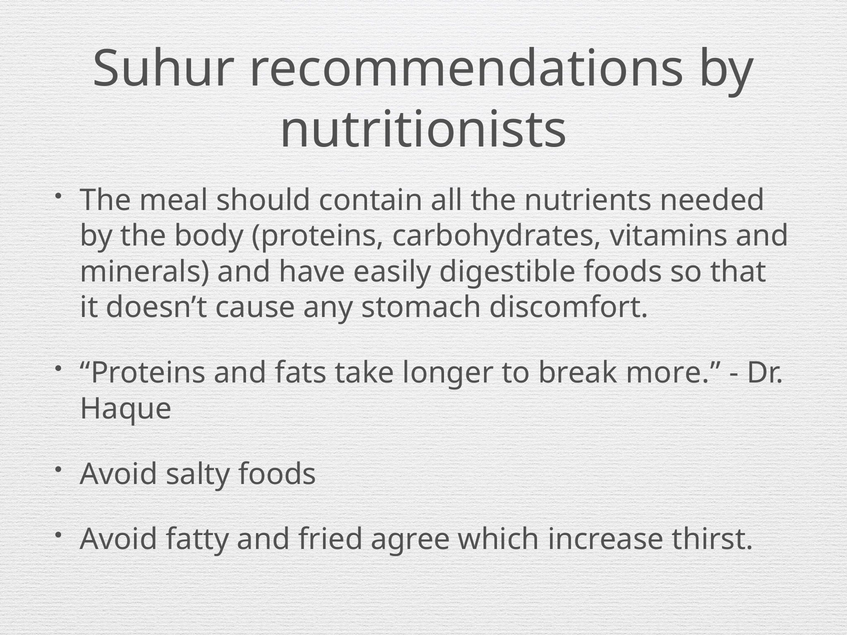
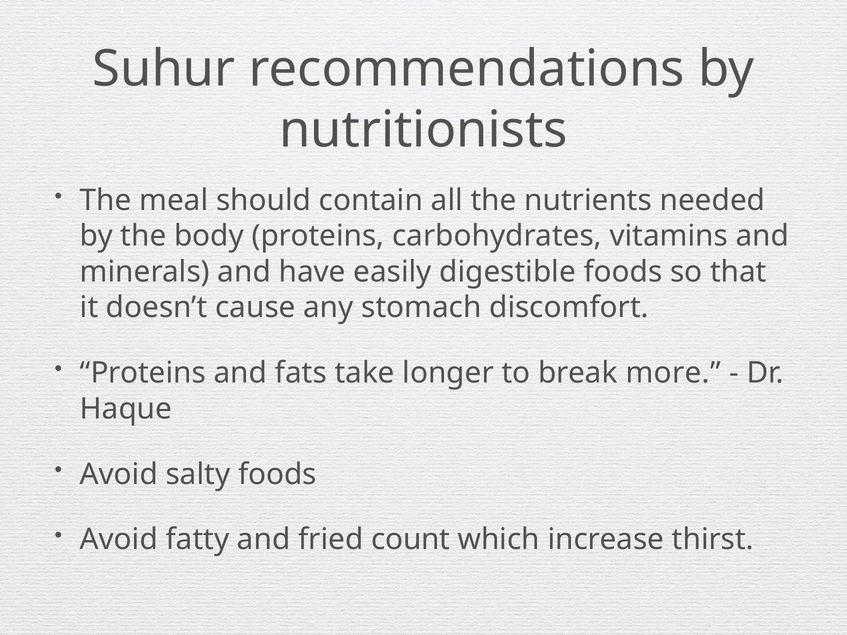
agree: agree -> count (411, 540)
